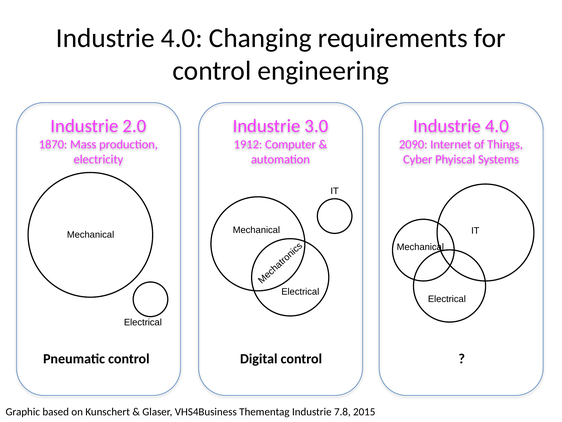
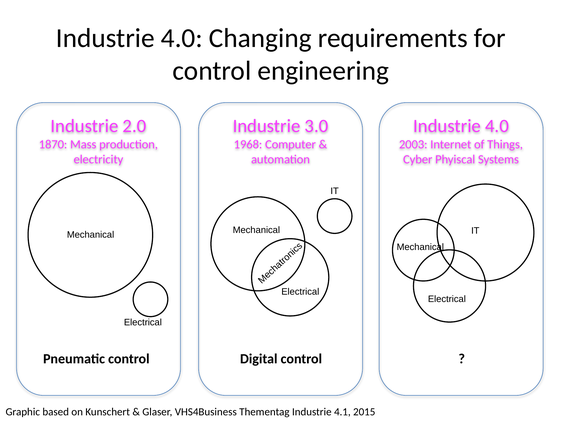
1912: 1912 -> 1968 (248, 144)
2090: 2090 -> 2003 (413, 144)
7.8: 7.8 -> 4.1 (342, 411)
